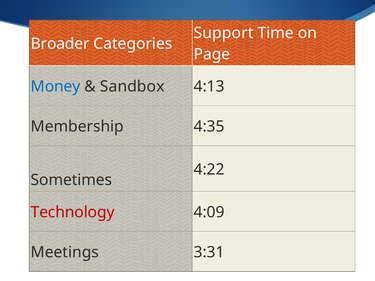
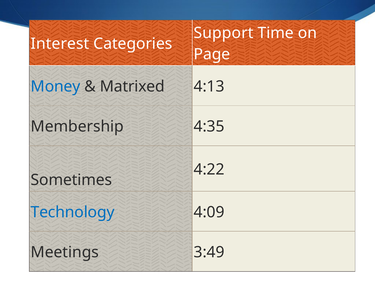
Broader: Broader -> Interest (60, 44)
Sandbox: Sandbox -> Matrixed (132, 87)
Technology colour: red -> blue (73, 212)
3:31: 3:31 -> 3:49 (209, 253)
